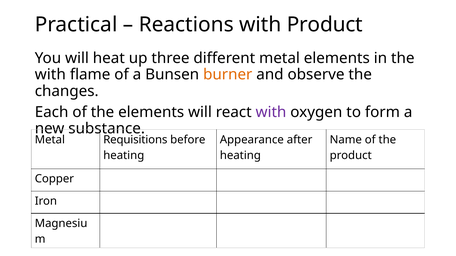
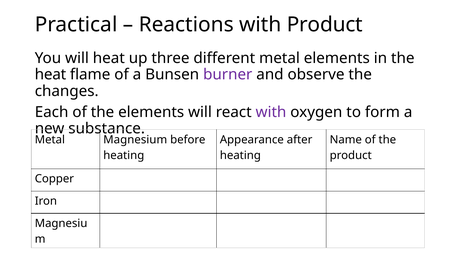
with: with -> heat (50, 75)
burner colour: orange -> purple (228, 75)
Requisitions: Requisitions -> Magnesium (135, 140)
